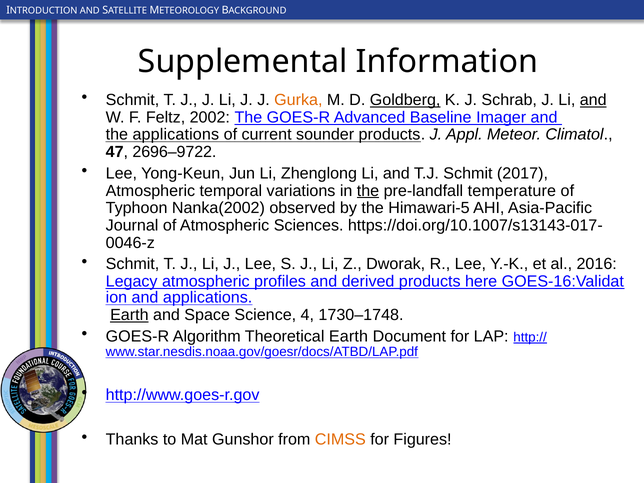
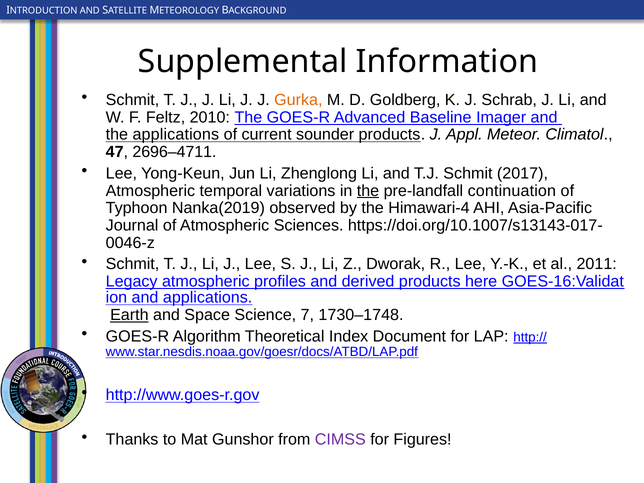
Goldberg underline: present -> none (405, 100)
and underline: present -> none (593, 100)
2002: 2002 -> 2010 (210, 117)
2696–9722: 2696–9722 -> 2696–4711 (174, 152)
temperature: temperature -> continuation (512, 191)
Nanka(2002: Nanka(2002 -> Nanka(2019 (218, 208)
Himawari-5: Himawari-5 -> Himawari-4 (429, 208)
2016: 2016 -> 2011 (597, 264)
4: 4 -> 7 (307, 315)
Theoretical Earth: Earth -> Index (349, 336)
CIMSS colour: orange -> purple (340, 440)
